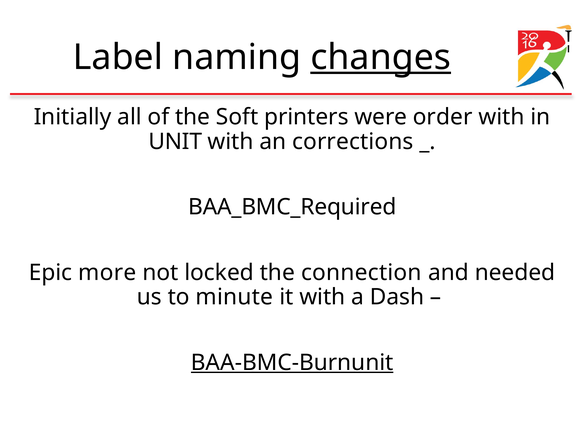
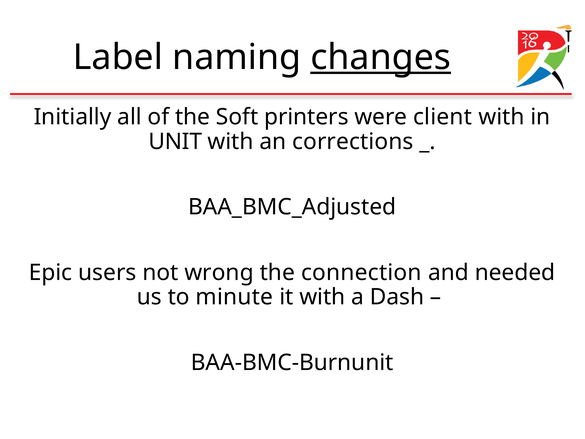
order: order -> client (443, 117)
BAA_BMC_Required: BAA_BMC_Required -> BAA_BMC_Adjusted (292, 207)
more: more -> users (107, 272)
locked: locked -> wrong (219, 272)
BAA-BMC-Burnunit underline: present -> none (292, 362)
